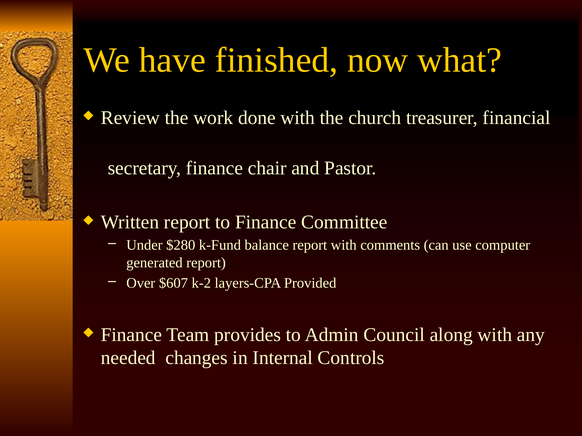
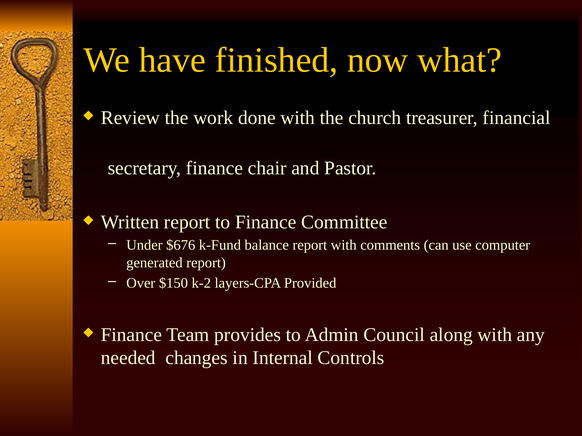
$280: $280 -> $676 (181, 245)
$607: $607 -> $150 (173, 283)
